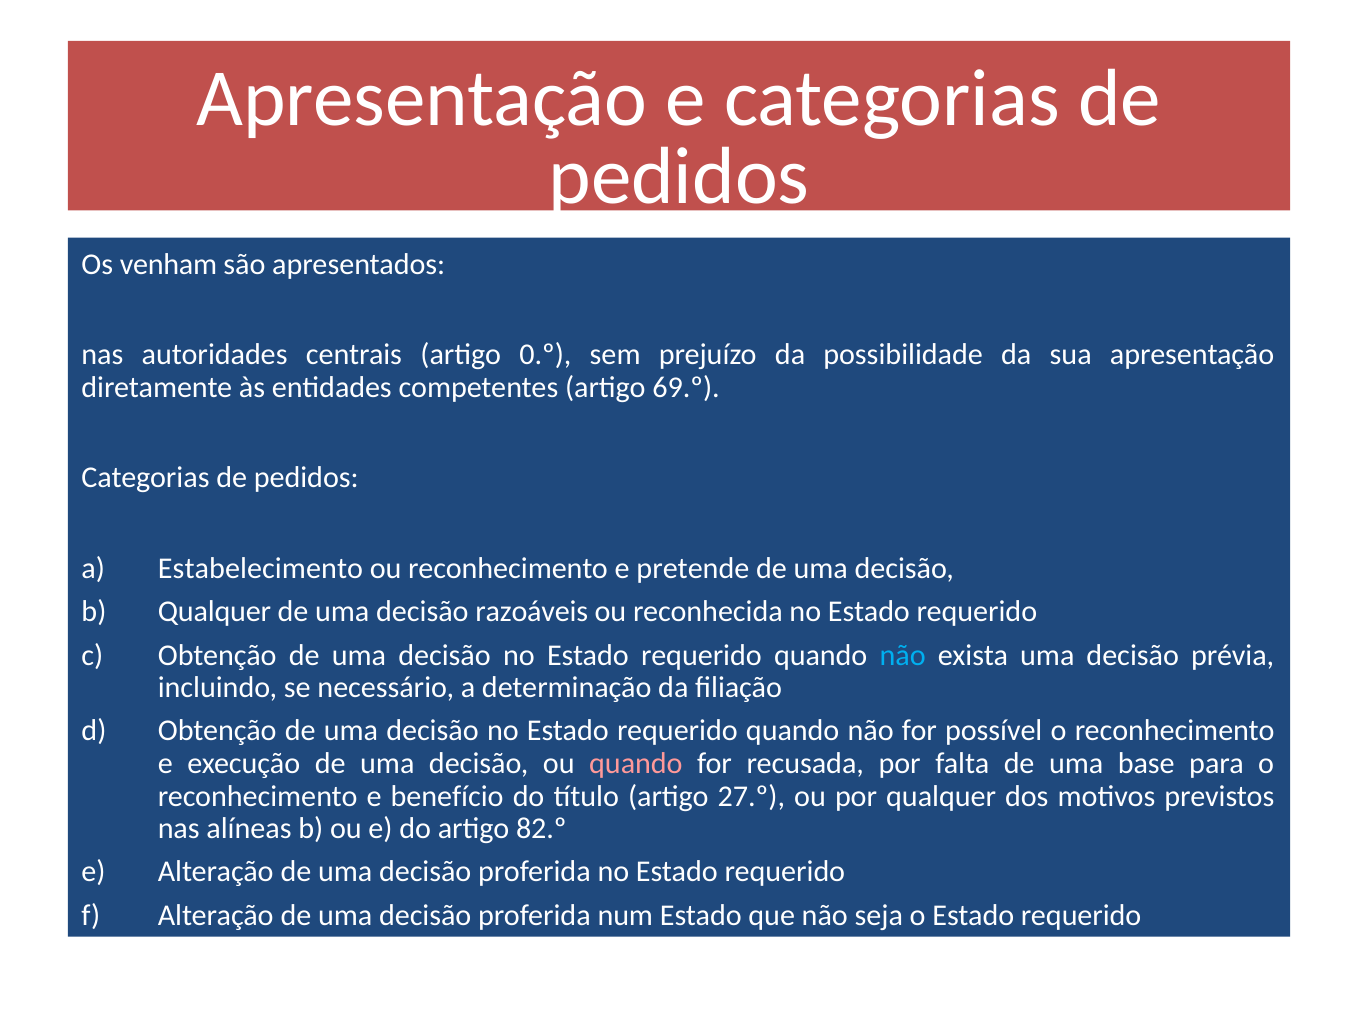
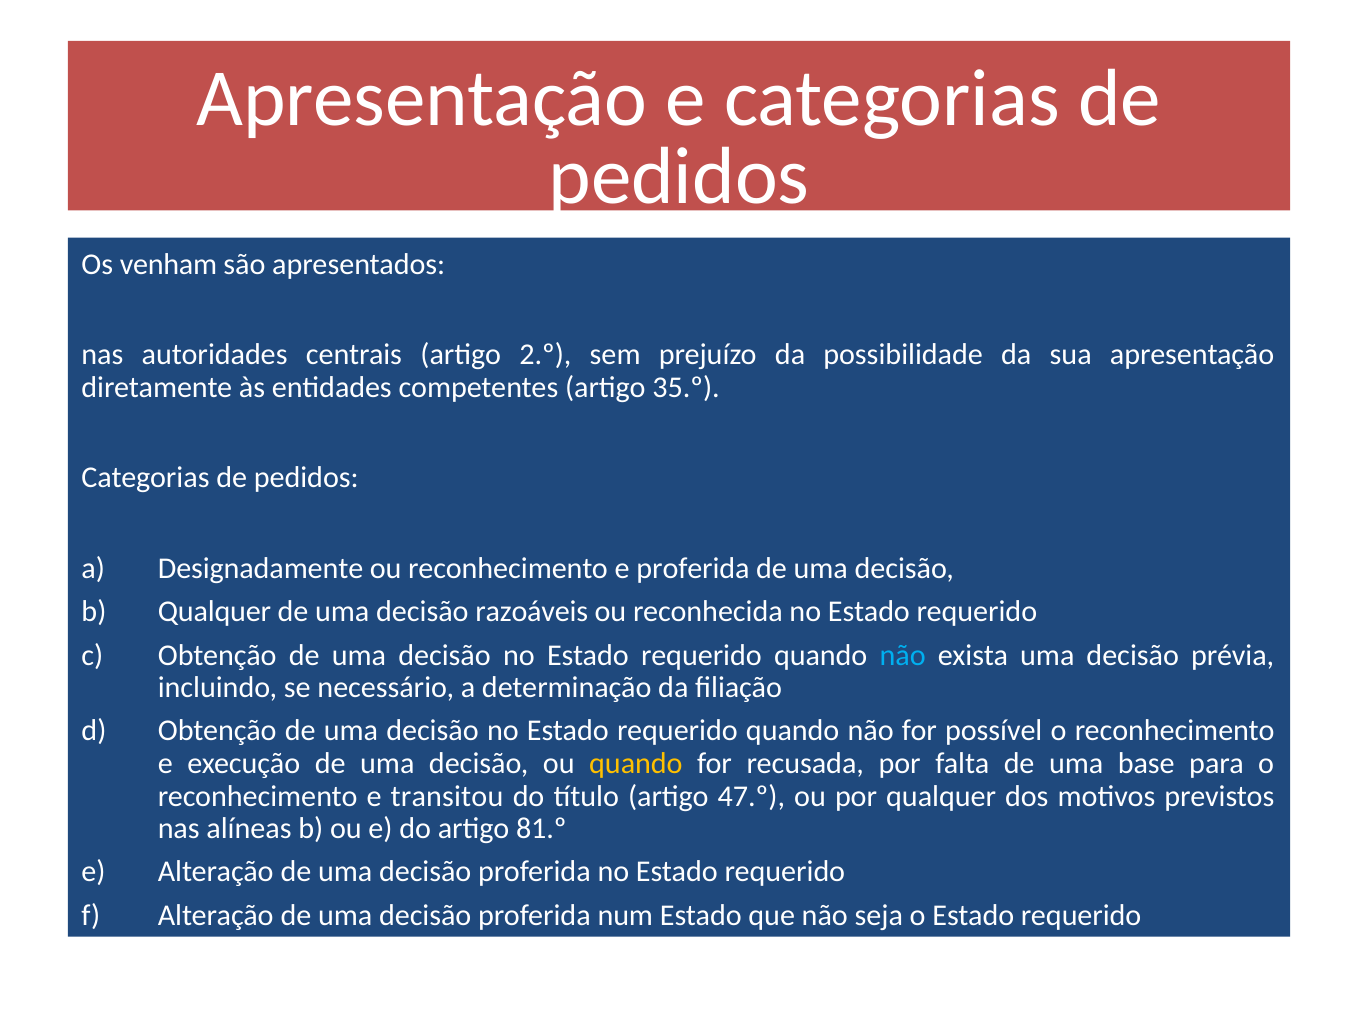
0.º: 0.º -> 2.º (545, 355)
69.º: 69.º -> 35.º (686, 388)
Estabelecimento: Estabelecimento -> Designadamente (261, 569)
e pretende: pretende -> proferida (693, 569)
quando colour: pink -> yellow (636, 764)
benefício: benefício -> transitou (447, 797)
27.º: 27.º -> 47.º (751, 797)
82.º: 82.º -> 81.º (541, 829)
